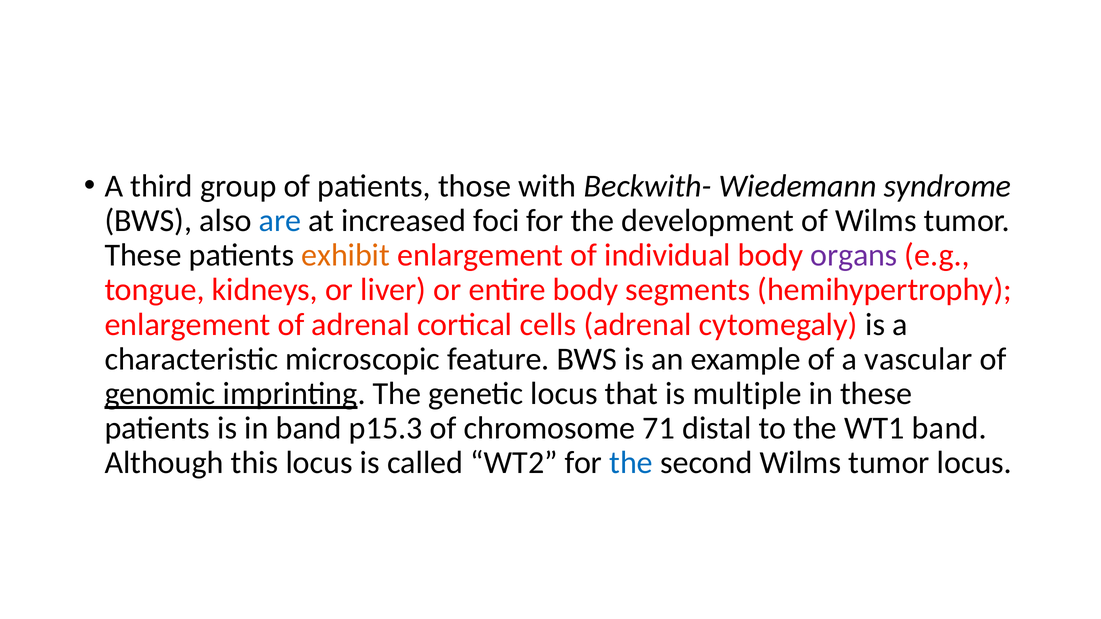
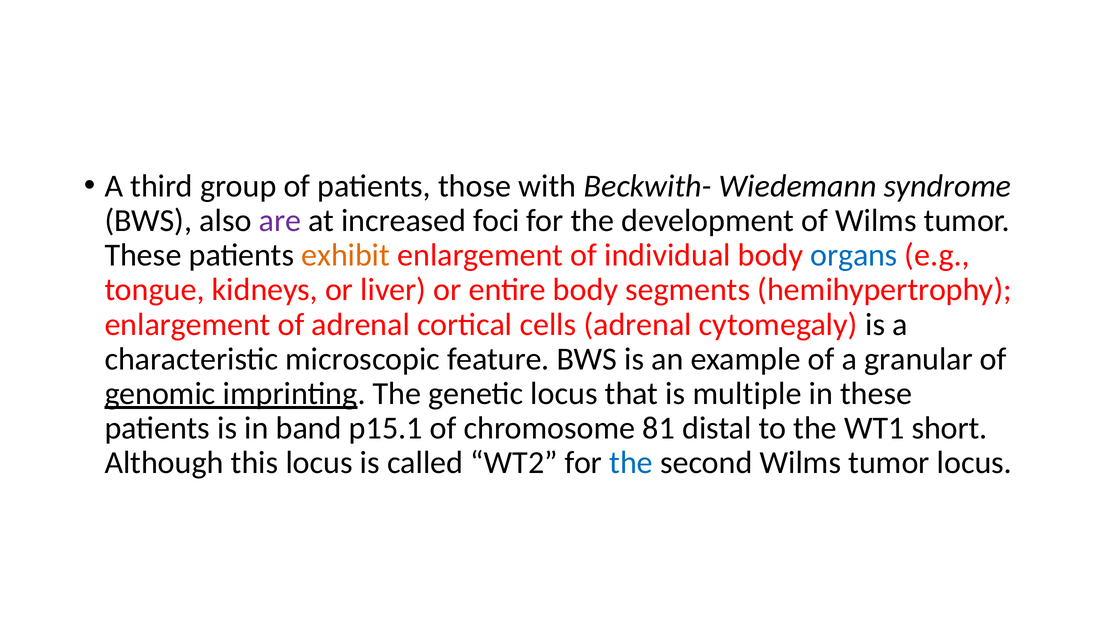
are colour: blue -> purple (280, 221)
organs colour: purple -> blue (854, 255)
vascular: vascular -> granular (919, 359)
p15.3: p15.3 -> p15.1 (386, 428)
71: 71 -> 81 (659, 428)
WT1 band: band -> short (950, 428)
